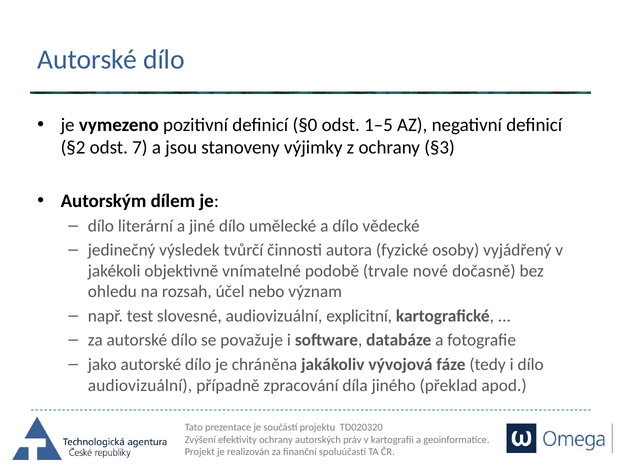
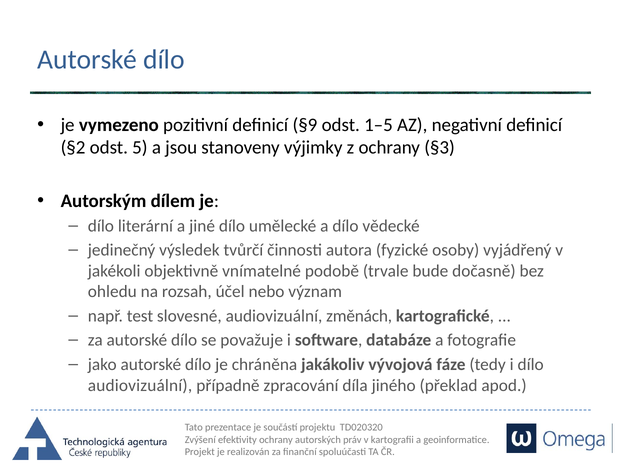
§0: §0 -> §9 (305, 125)
7: 7 -> 5 (140, 147)
nové: nové -> bude (430, 271)
explicitní: explicitní -> změnách (359, 316)
